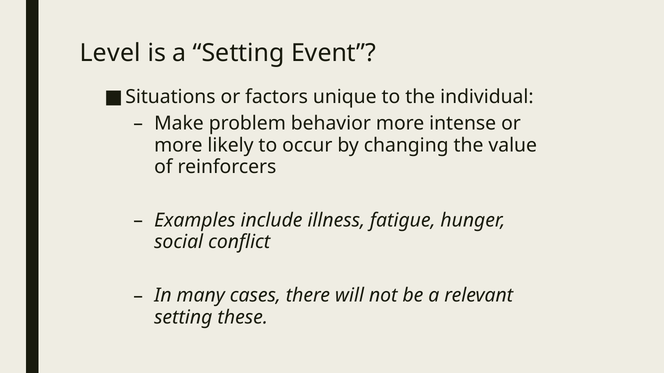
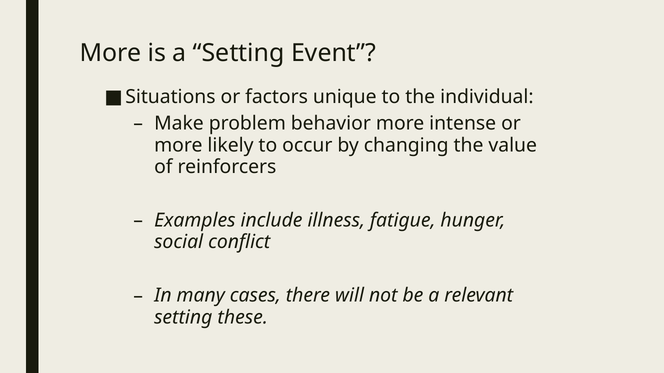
Level: Level -> More (110, 53)
